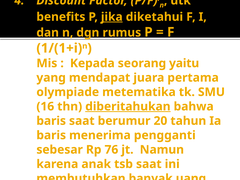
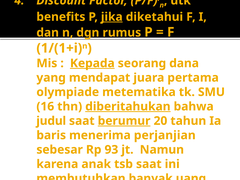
Kepada underline: none -> present (92, 63)
yaitu: yaitu -> dana (184, 63)
baris: baris -> judul (51, 121)
berumur underline: none -> present (124, 121)
pengganti: pengganti -> perjanjian (165, 135)
76: 76 -> 93 (111, 150)
